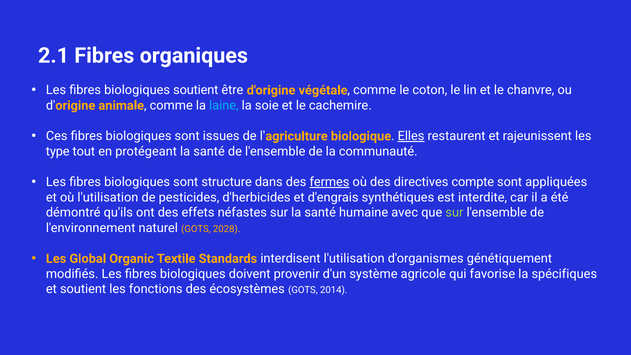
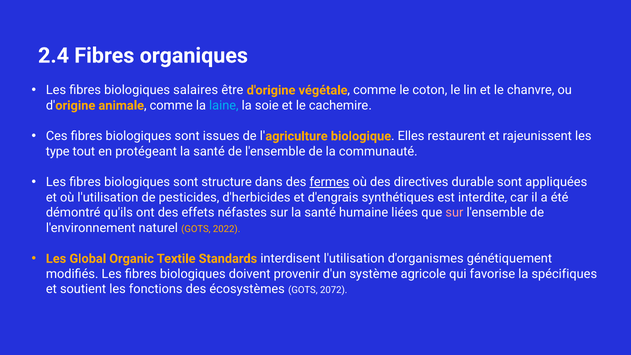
2.1: 2.1 -> 2.4 (54, 56)
biologiques soutient: soutient -> salaires (196, 90)
Elles underline: present -> none (411, 136)
compte: compte -> durable (473, 182)
avec: avec -> liées (405, 213)
sur colour: light green -> pink (454, 213)
2028: 2028 -> 2022 (227, 229)
2014: 2014 -> 2072 (334, 290)
